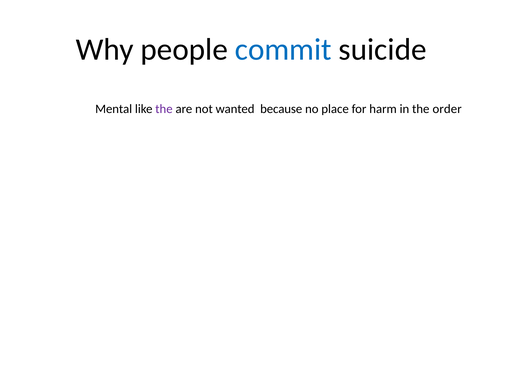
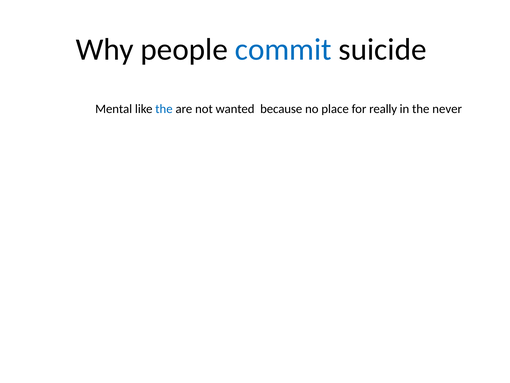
the colour: purple -> blue (164, 109)
harm: harm -> really (383, 109)
order: order -> never (447, 109)
